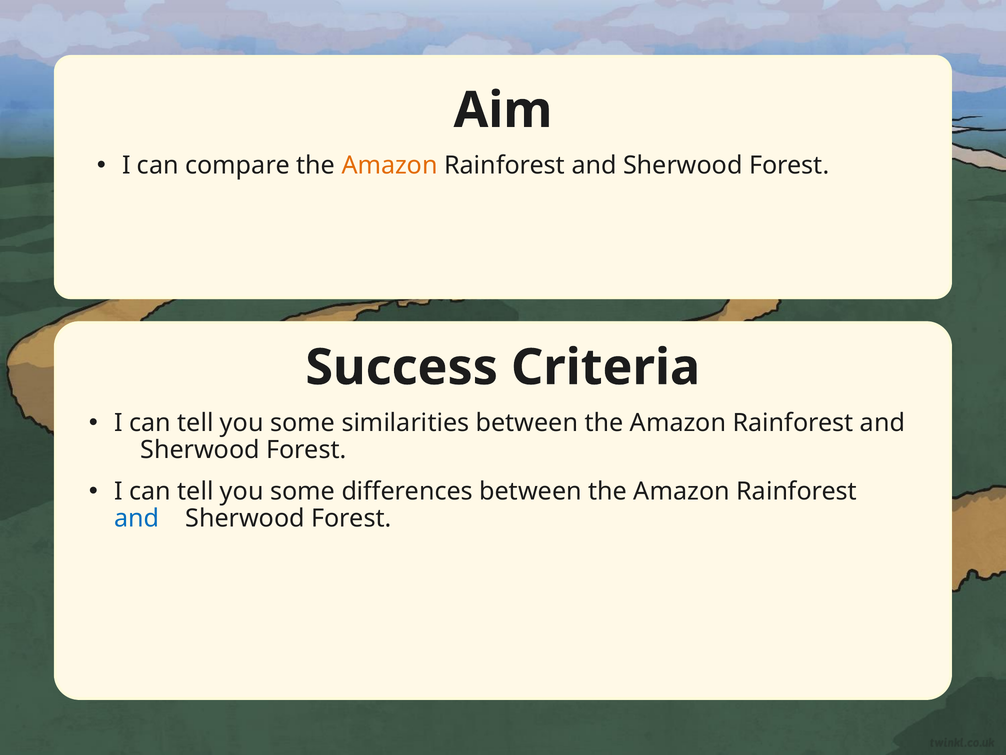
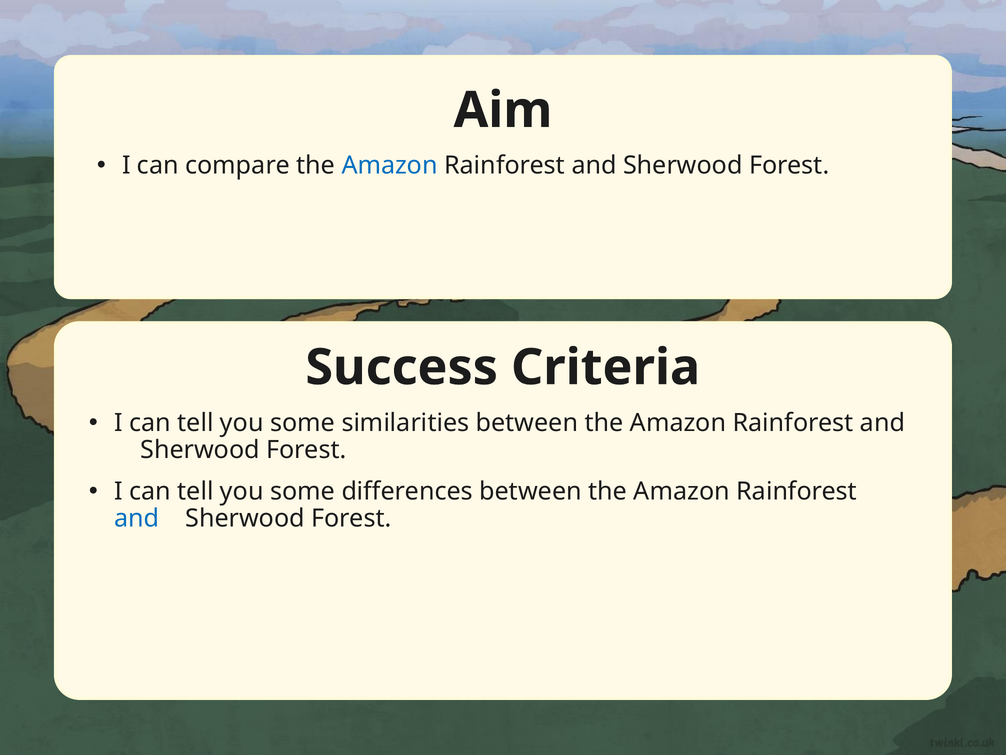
Amazon colour: orange -> blue (390, 165)
